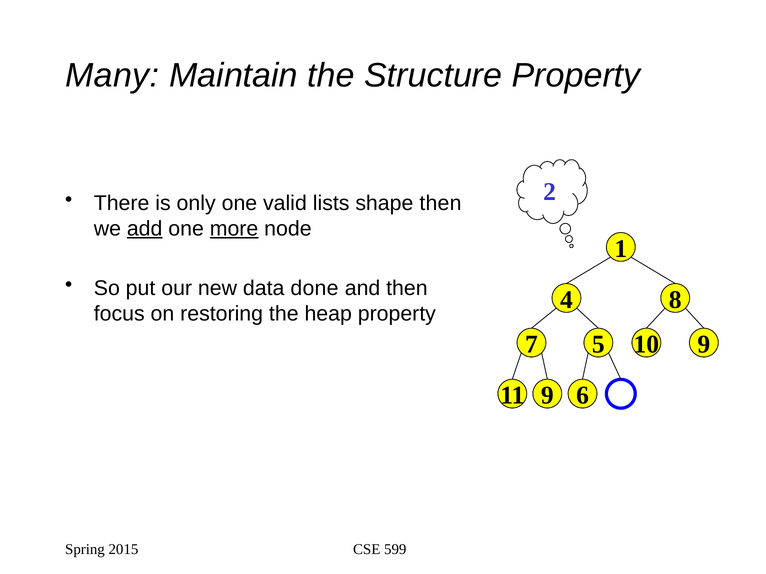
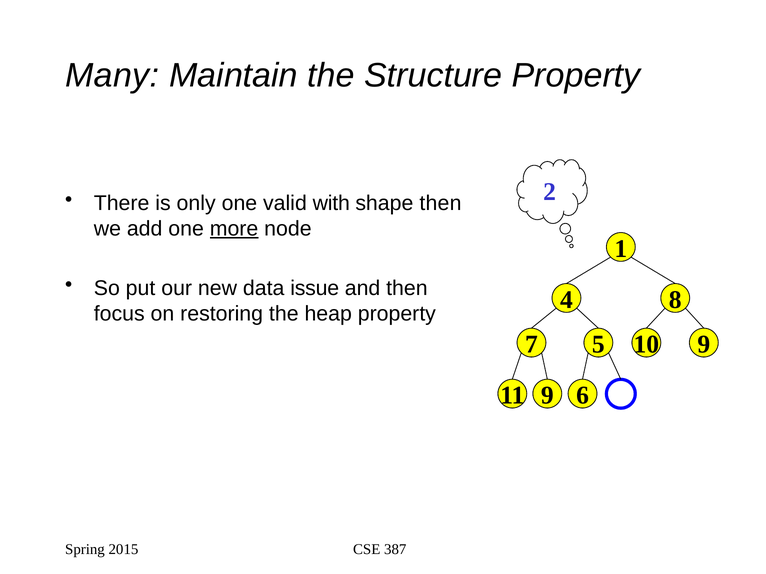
lists: lists -> with (331, 203)
add underline: present -> none (145, 229)
done: done -> issue (315, 288)
599: 599 -> 387 (395, 550)
